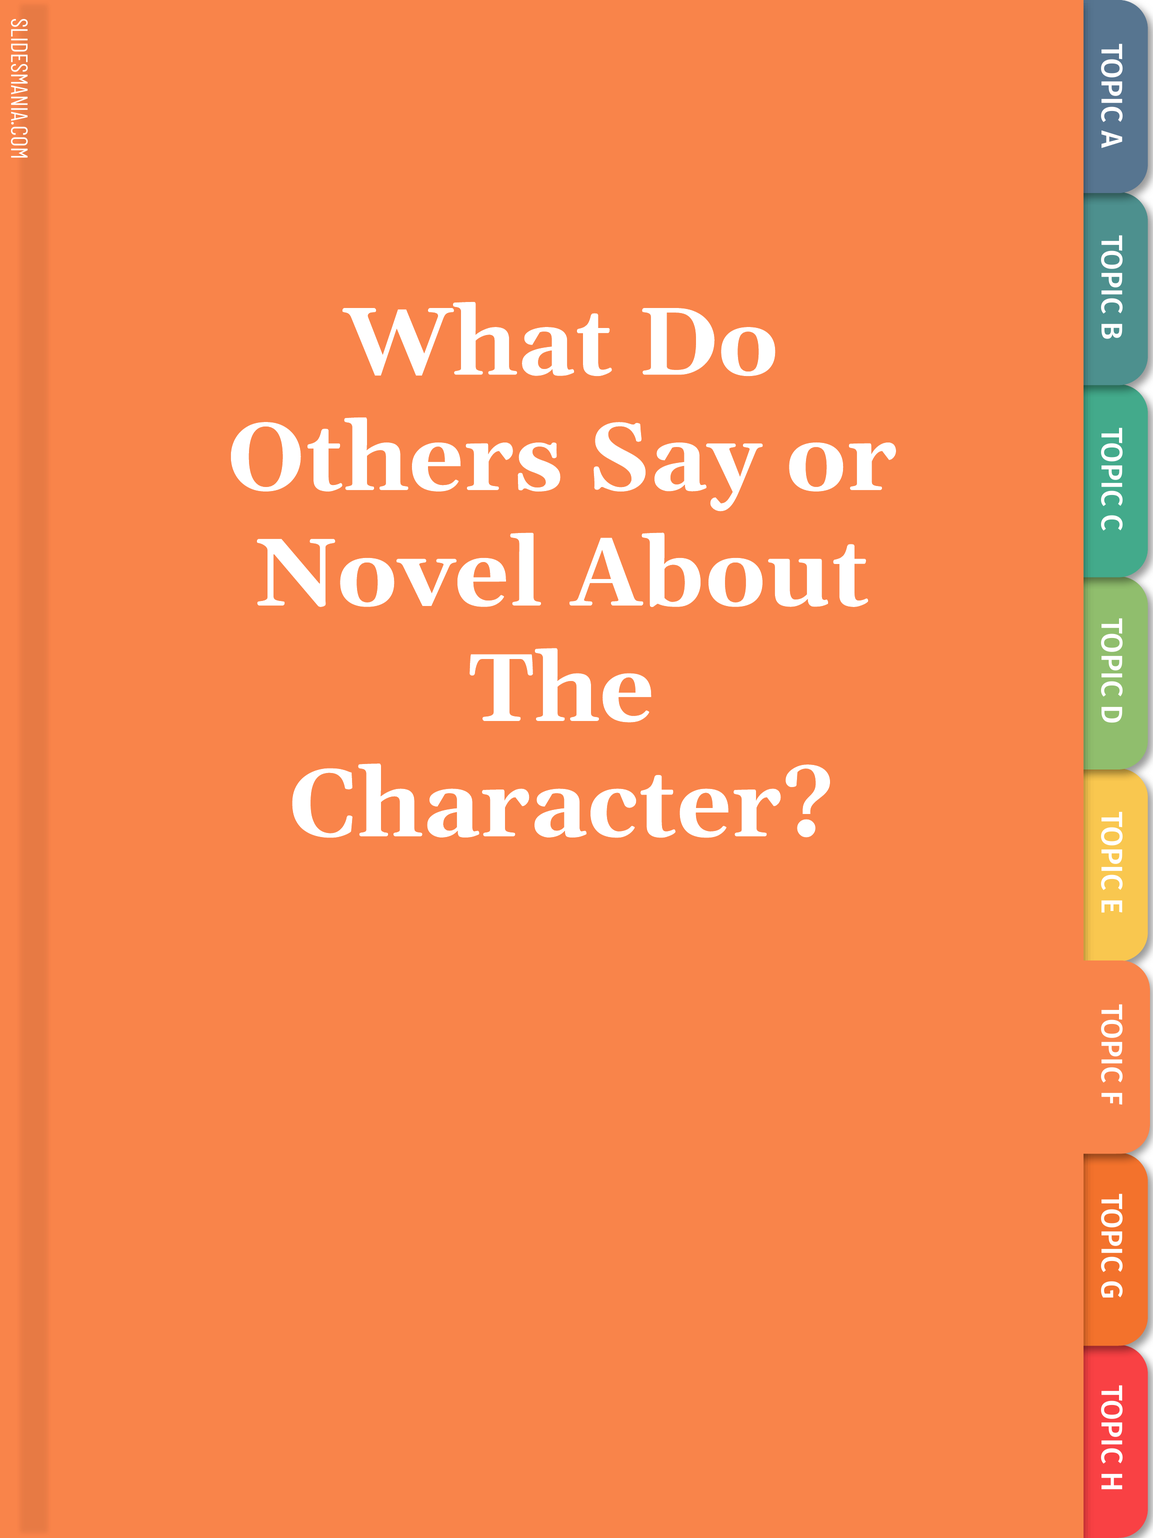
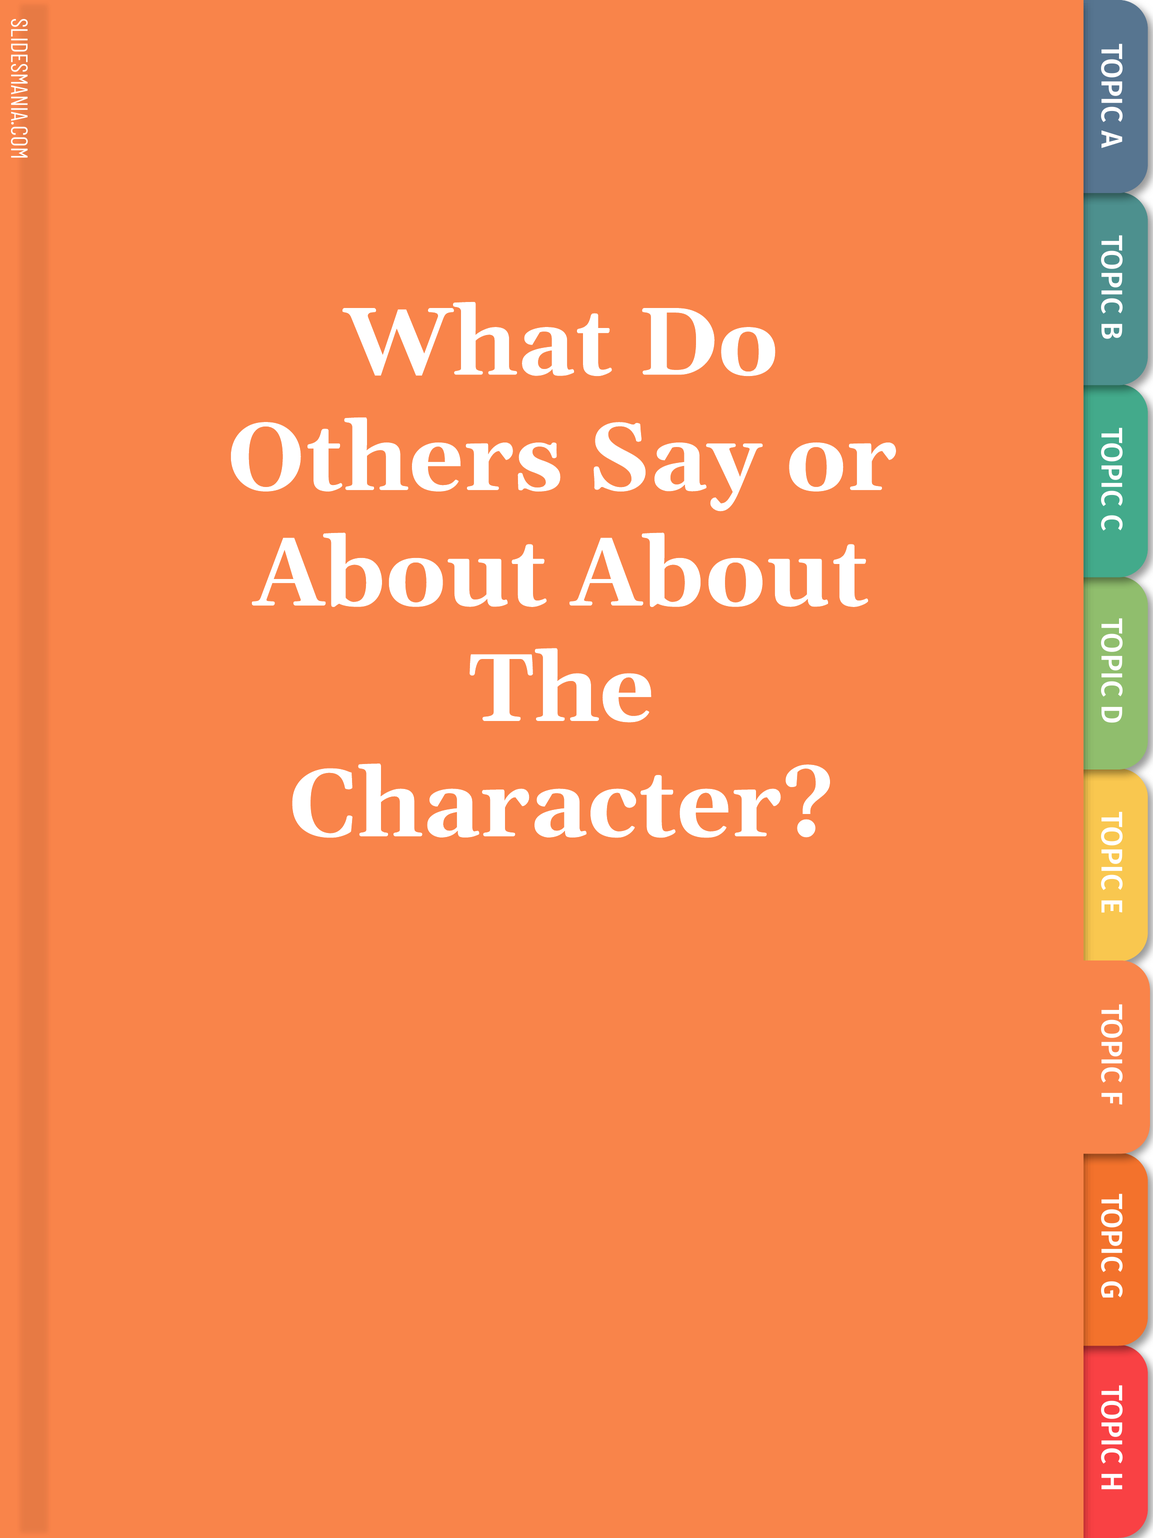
Novel: Novel -> About (400, 574)
